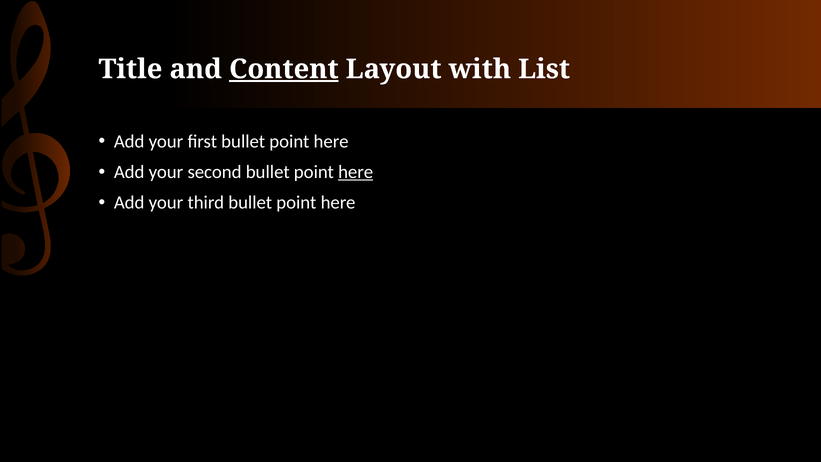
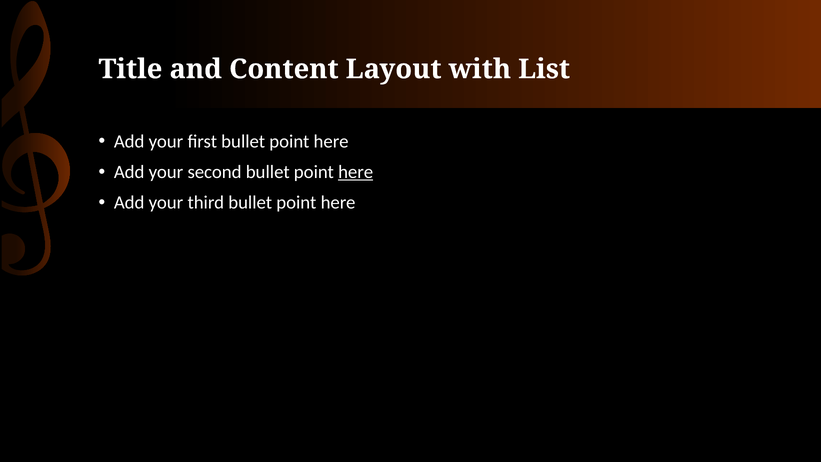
Content underline: present -> none (284, 69)
